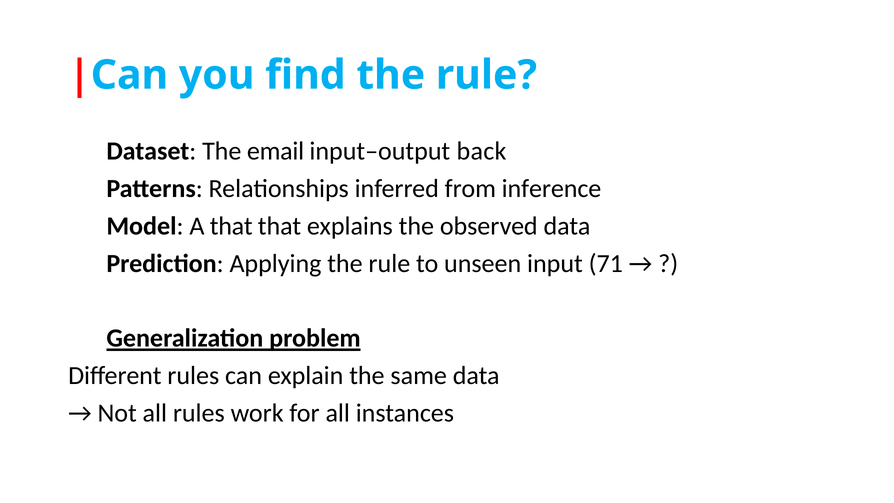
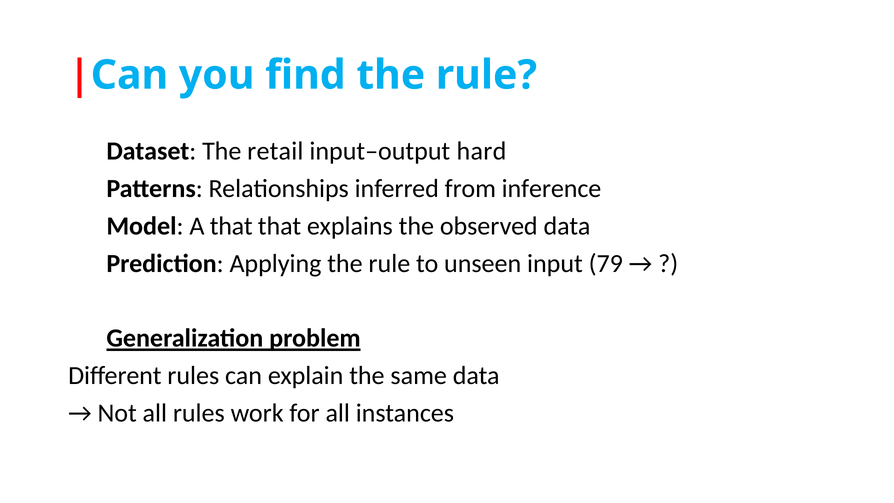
email: email -> retail (275, 151)
back: back -> hard (481, 151)
71: 71 -> 79 (606, 263)
